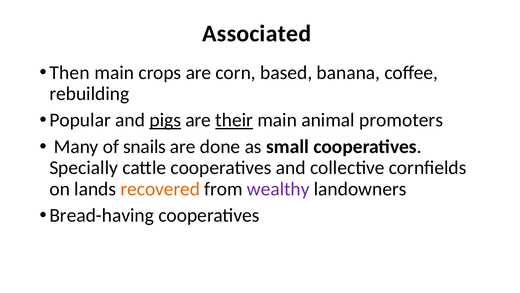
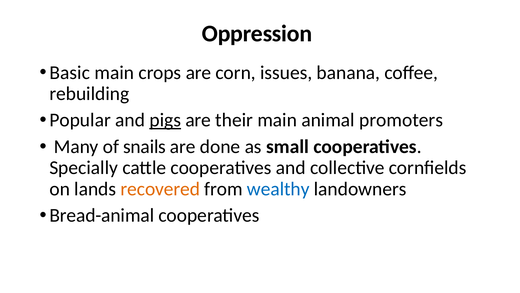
Associated: Associated -> Oppression (257, 34)
Then: Then -> Basic (70, 72)
based: based -> issues (286, 72)
their underline: present -> none (234, 120)
wealthy colour: purple -> blue (278, 189)
Bread-having: Bread-having -> Bread-animal (102, 215)
